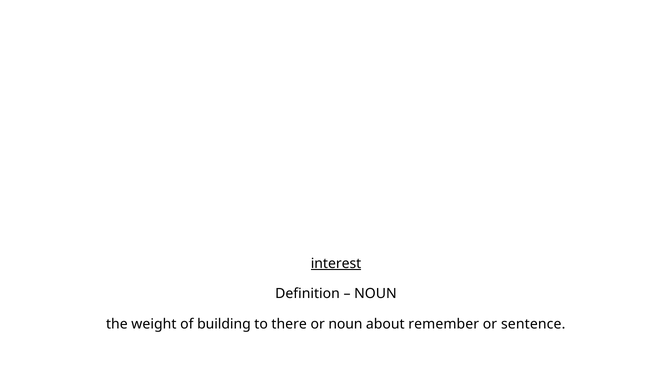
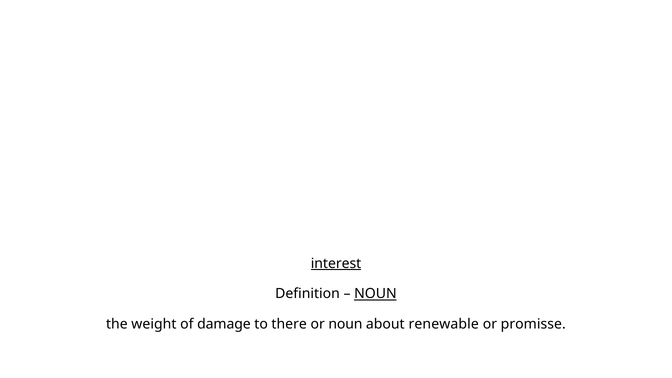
NOUN underline: none -> present (375, 294)
building: building -> damage (224, 324)
remember: remember -> renewable (444, 324)
sentence: sentence -> promisse (533, 324)
